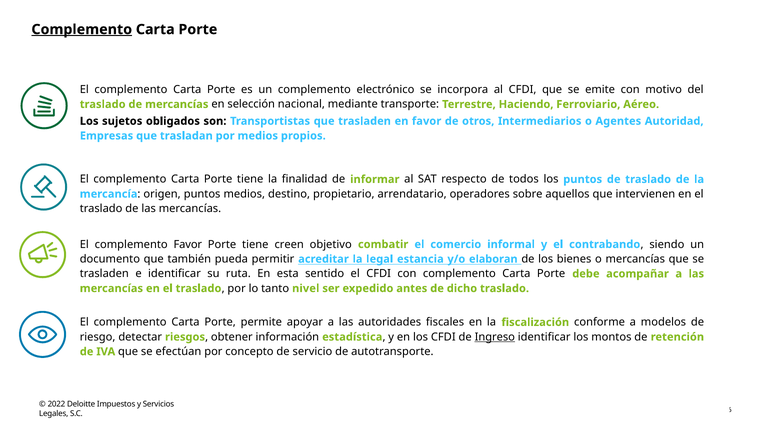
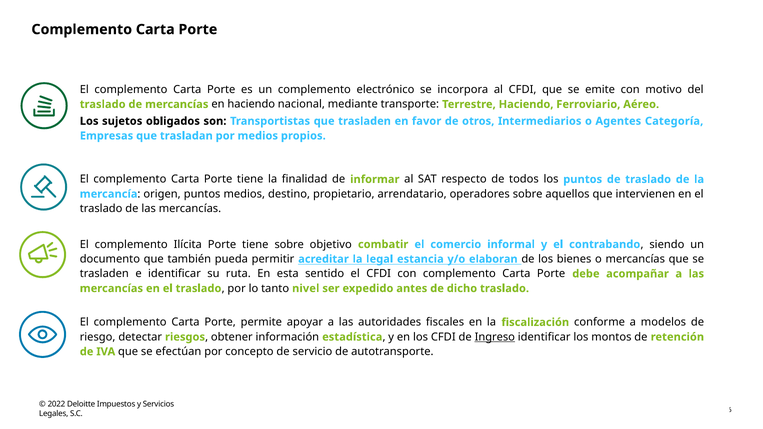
Complemento underline: present -> none (82, 29)
en selección: selección -> haciendo (251, 104)
Autoridad: Autoridad -> Categoría (674, 121)
complemento Favor: Favor -> Ilícita (188, 244)
tiene creen: creen -> sobre (289, 244)
